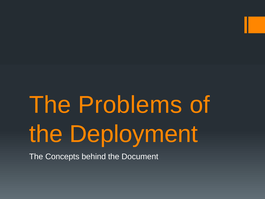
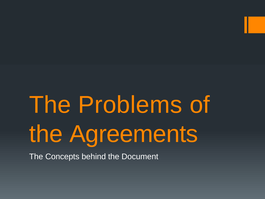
Deployment: Deployment -> Agreements (134, 134)
